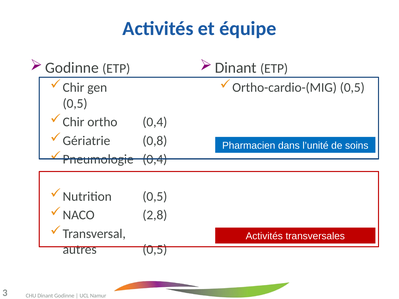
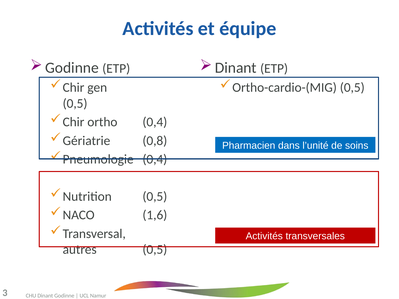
2,8: 2,8 -> 1,6 (155, 215)
